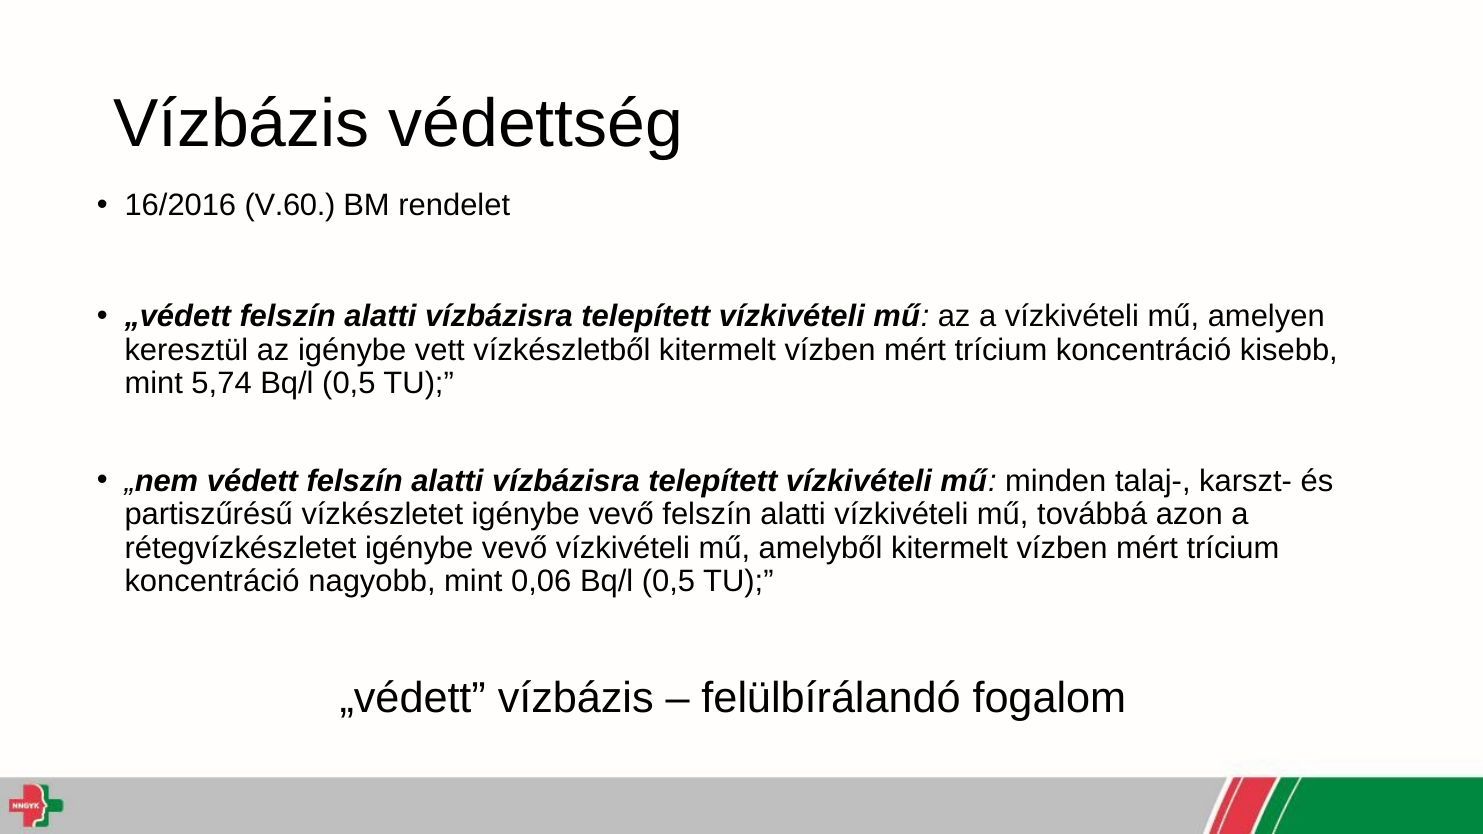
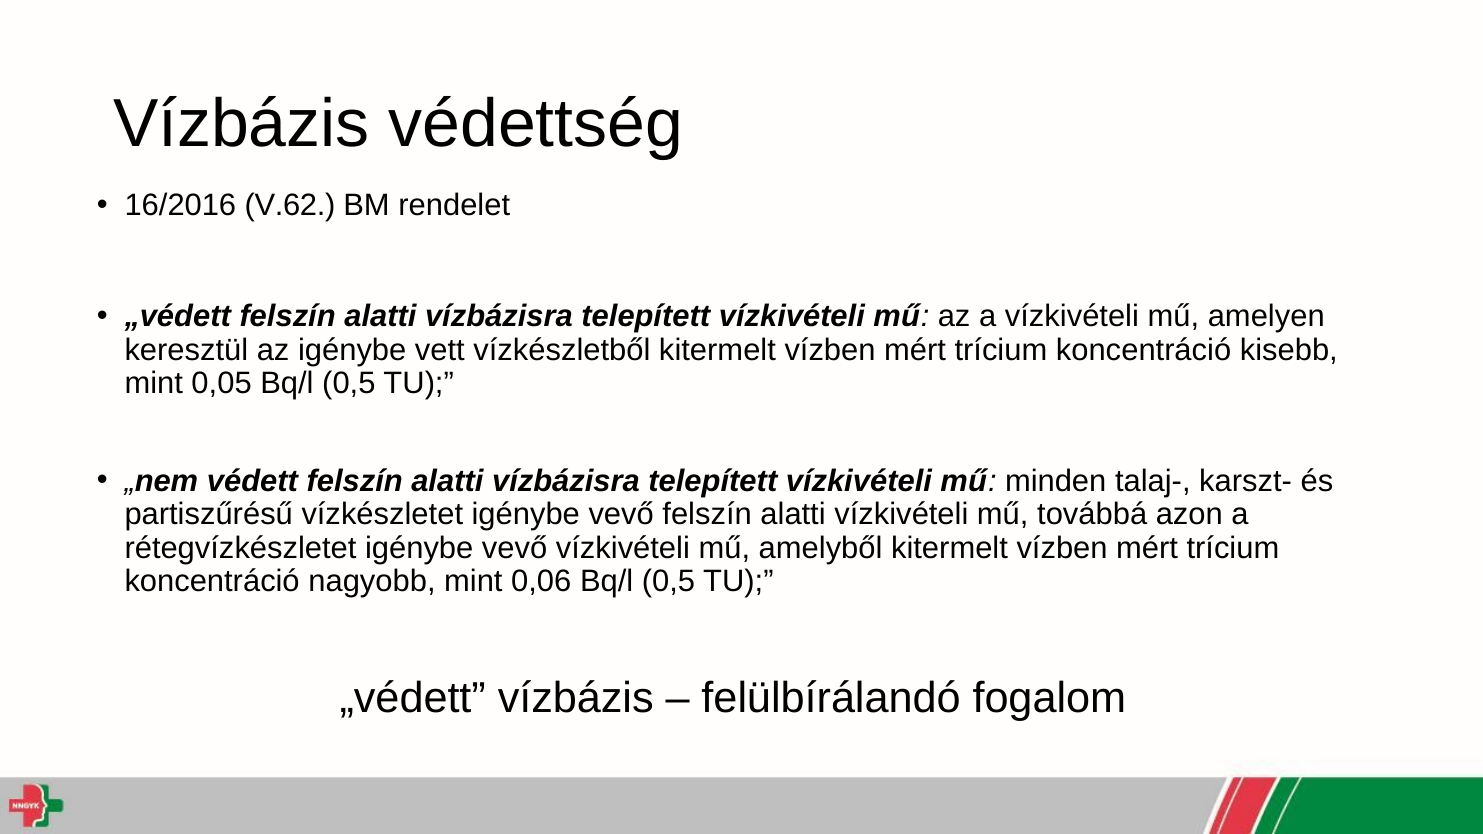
V.60: V.60 -> V.62 (290, 206)
5,74: 5,74 -> 0,05 (222, 383)
